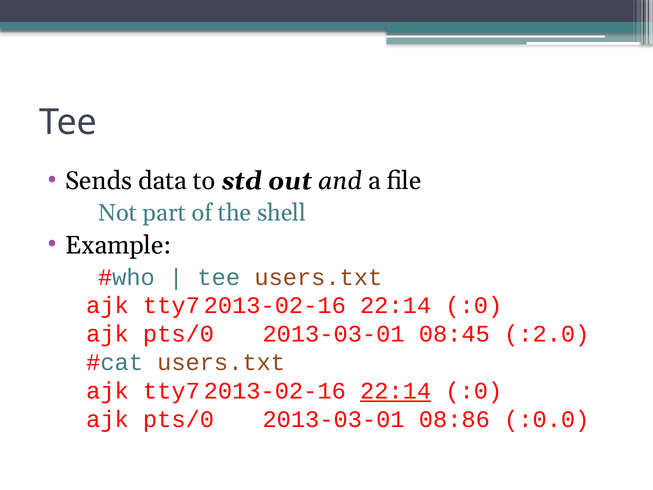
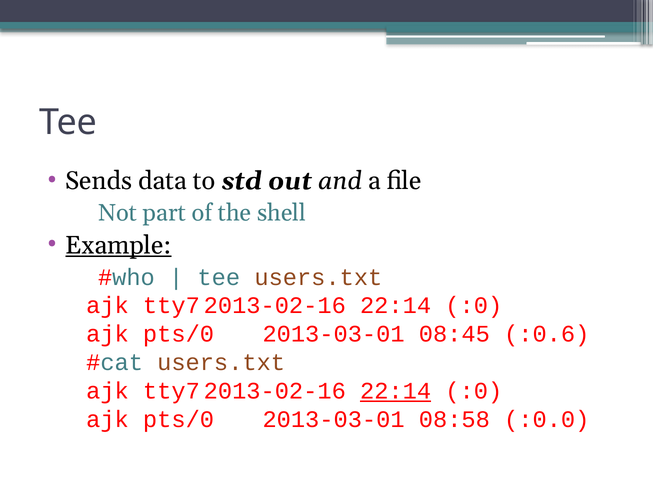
Example underline: none -> present (118, 245)
:2.0: :2.0 -> :0.6 (547, 334)
08:86: 08:86 -> 08:58 (454, 419)
